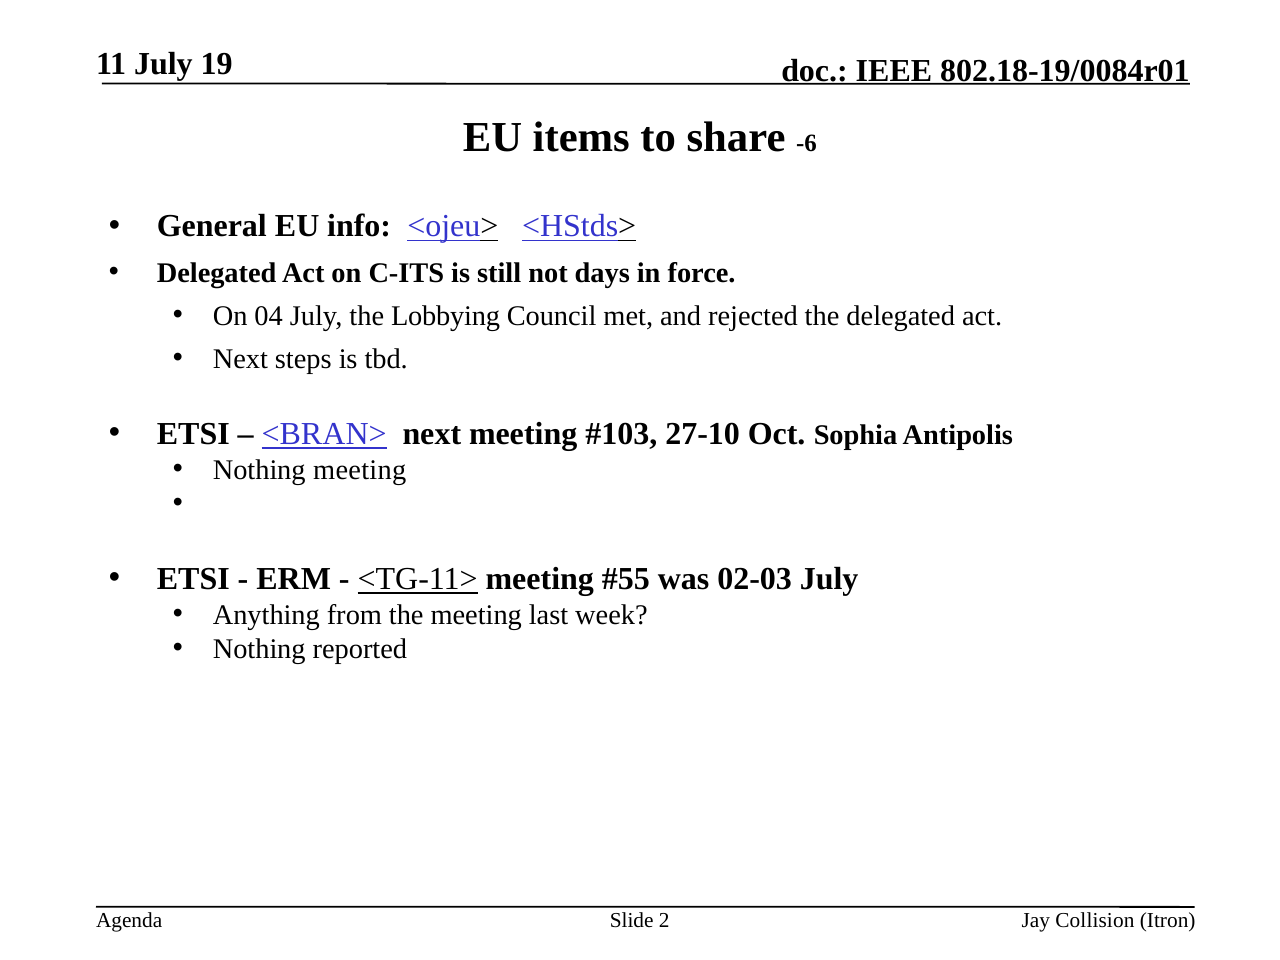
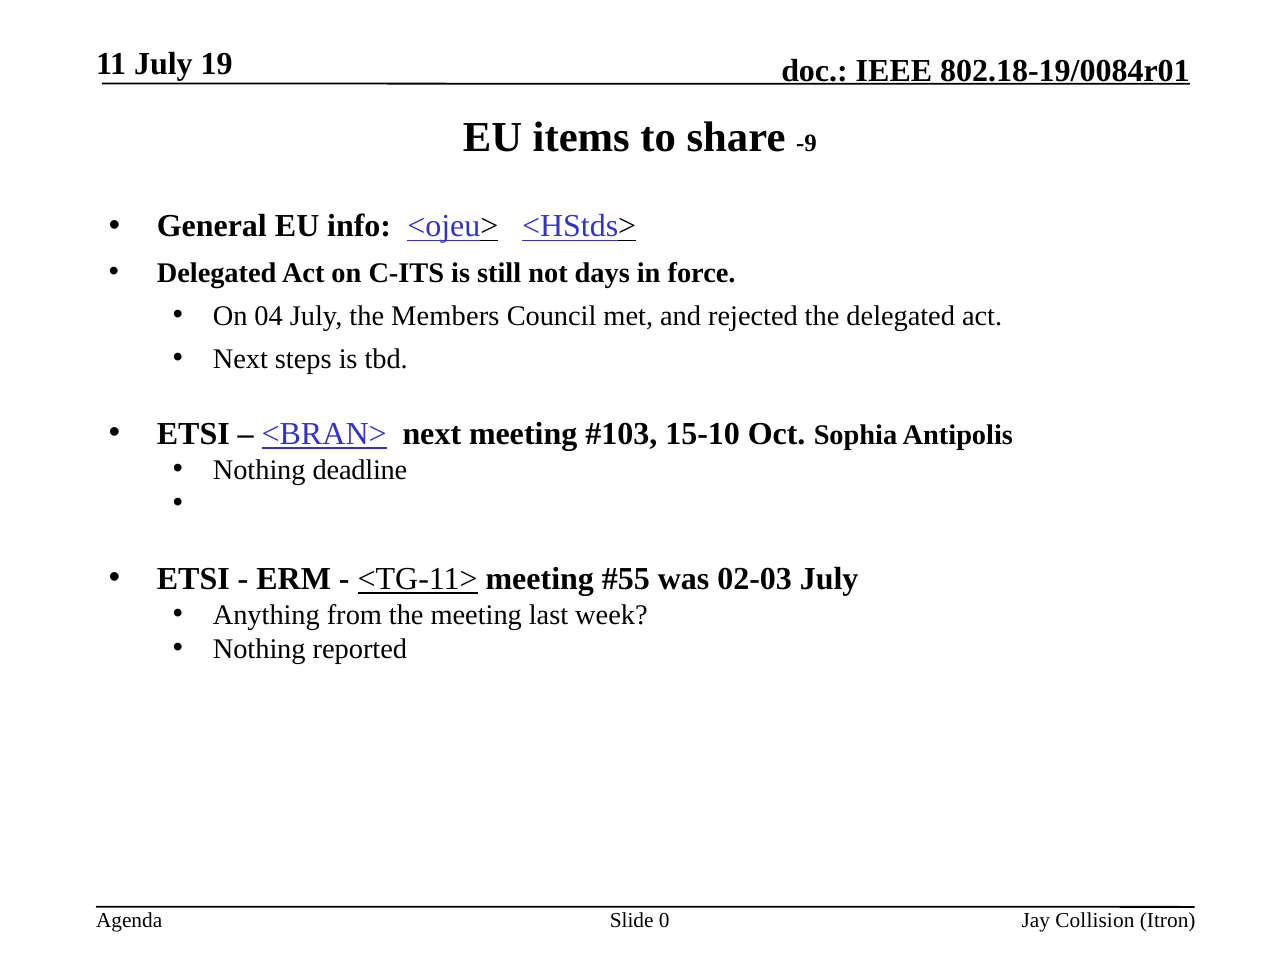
-6: -6 -> -9 (806, 143)
Lobbying: Lobbying -> Members (445, 316)
27-10: 27-10 -> 15-10 (703, 434)
Nothing meeting: meeting -> deadline (360, 470)
2: 2 -> 0 (664, 921)
